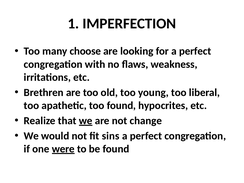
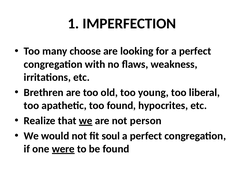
change: change -> person (146, 121)
sins: sins -> soul (111, 136)
